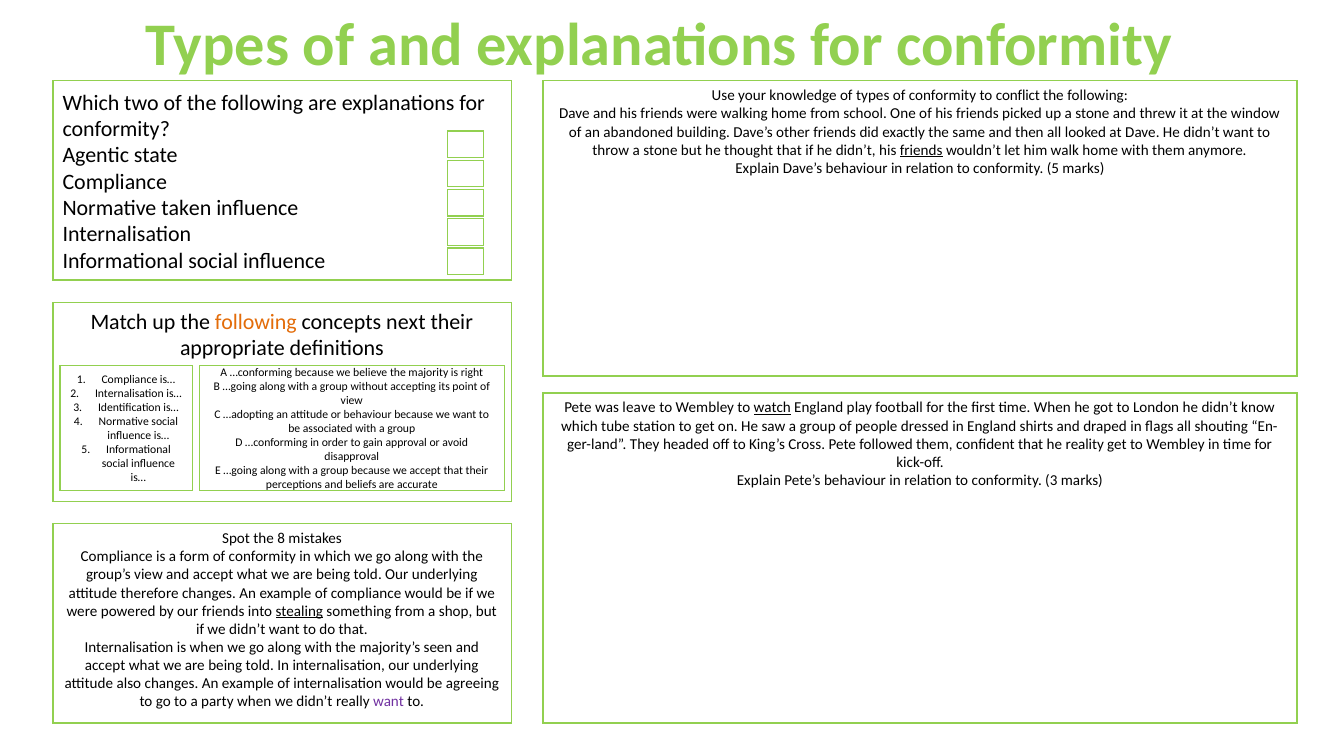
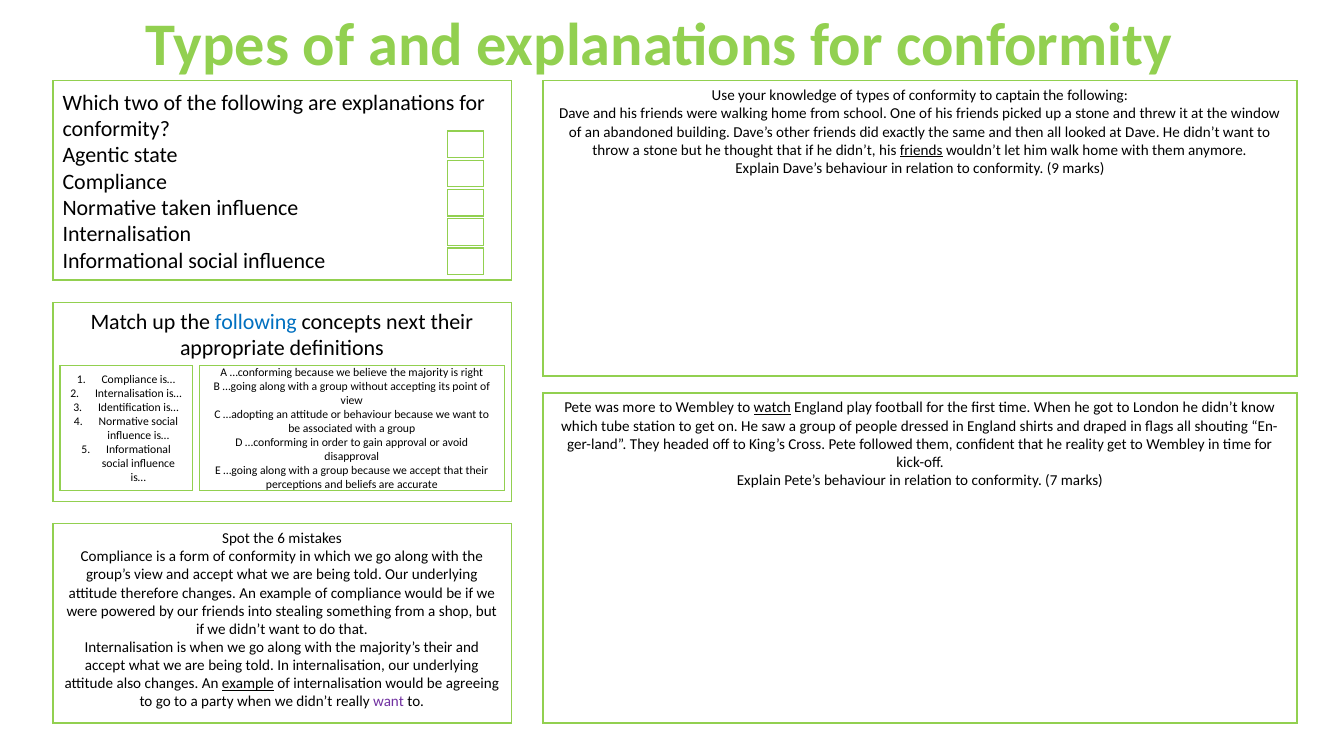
conflict: conflict -> captain (1018, 96)
conformity 5: 5 -> 9 (1053, 168)
following colour: orange -> blue (256, 322)
leave: leave -> more (639, 408)
conformity 3: 3 -> 7 (1051, 480)
8: 8 -> 6 (281, 539)
stealing underline: present -> none (299, 611)
majority’s seen: seen -> their (438, 647)
example underline: none -> present (248, 684)
